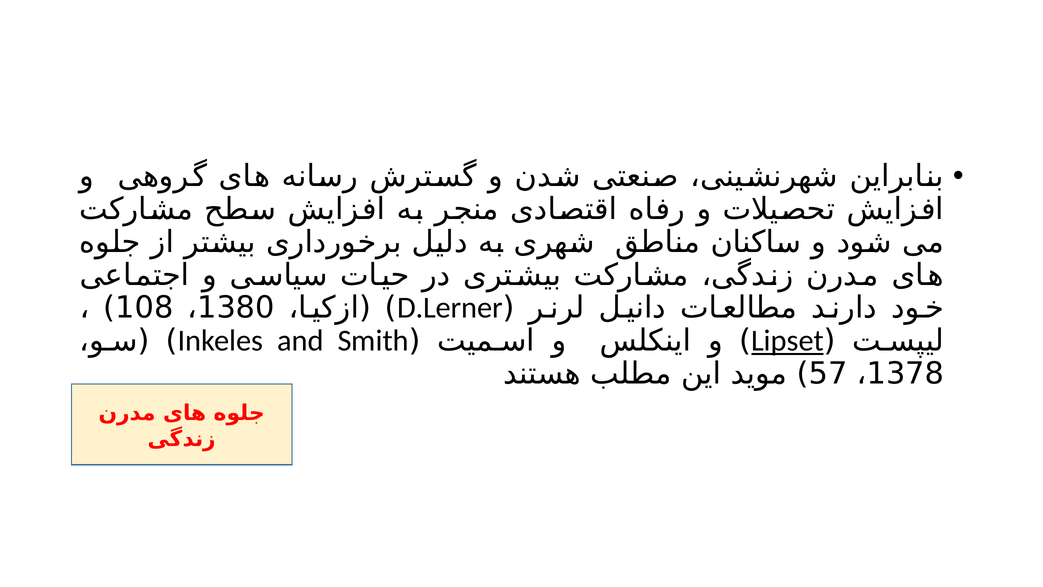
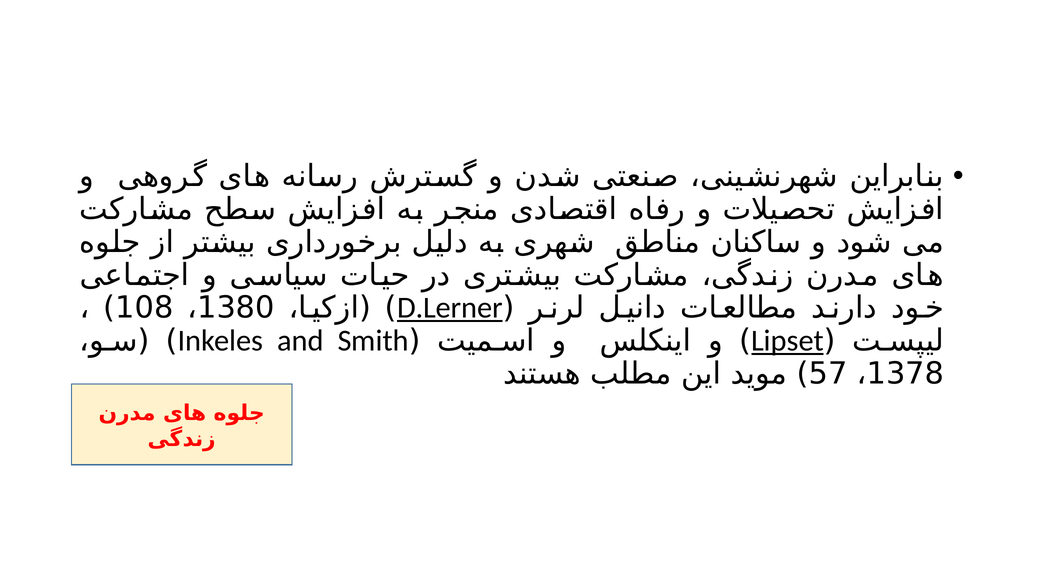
D.Lerner underline: none -> present (450, 308)
